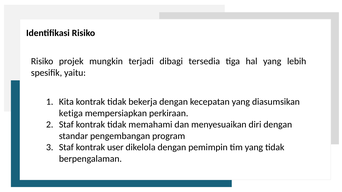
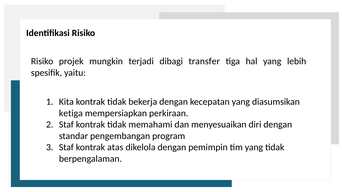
tersedia: tersedia -> transfer (204, 61)
user: user -> atas (115, 148)
